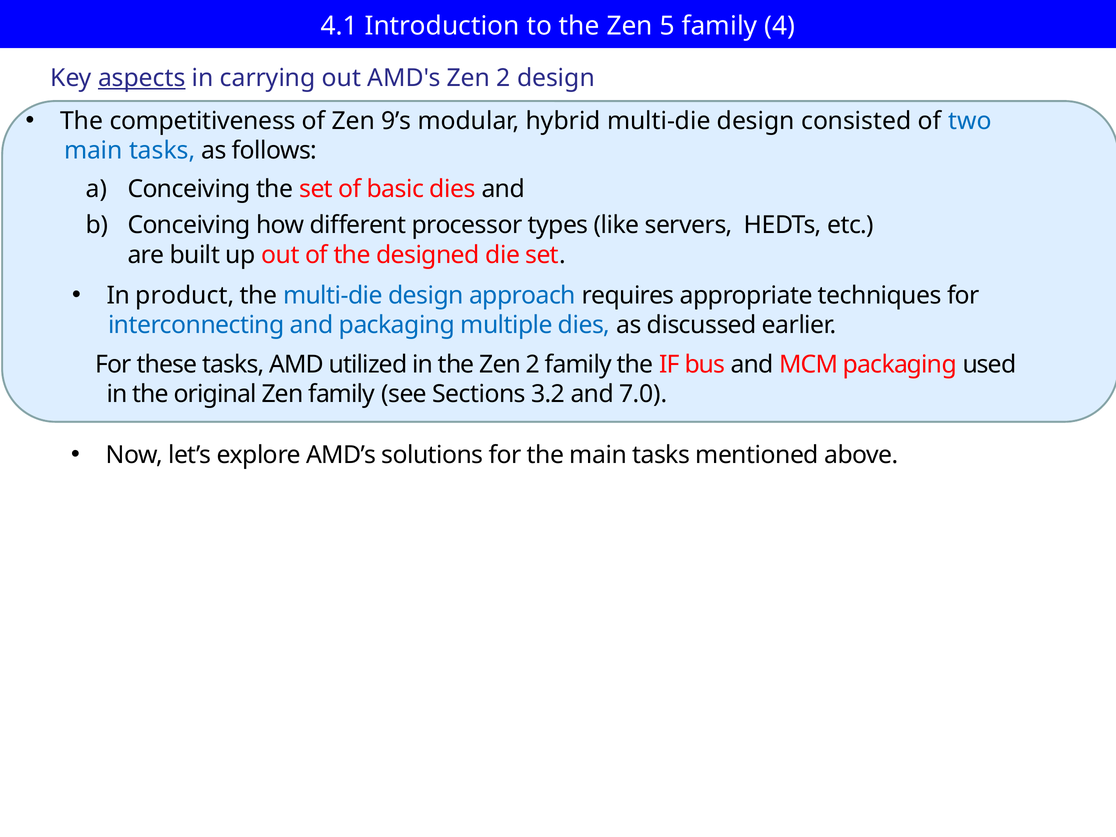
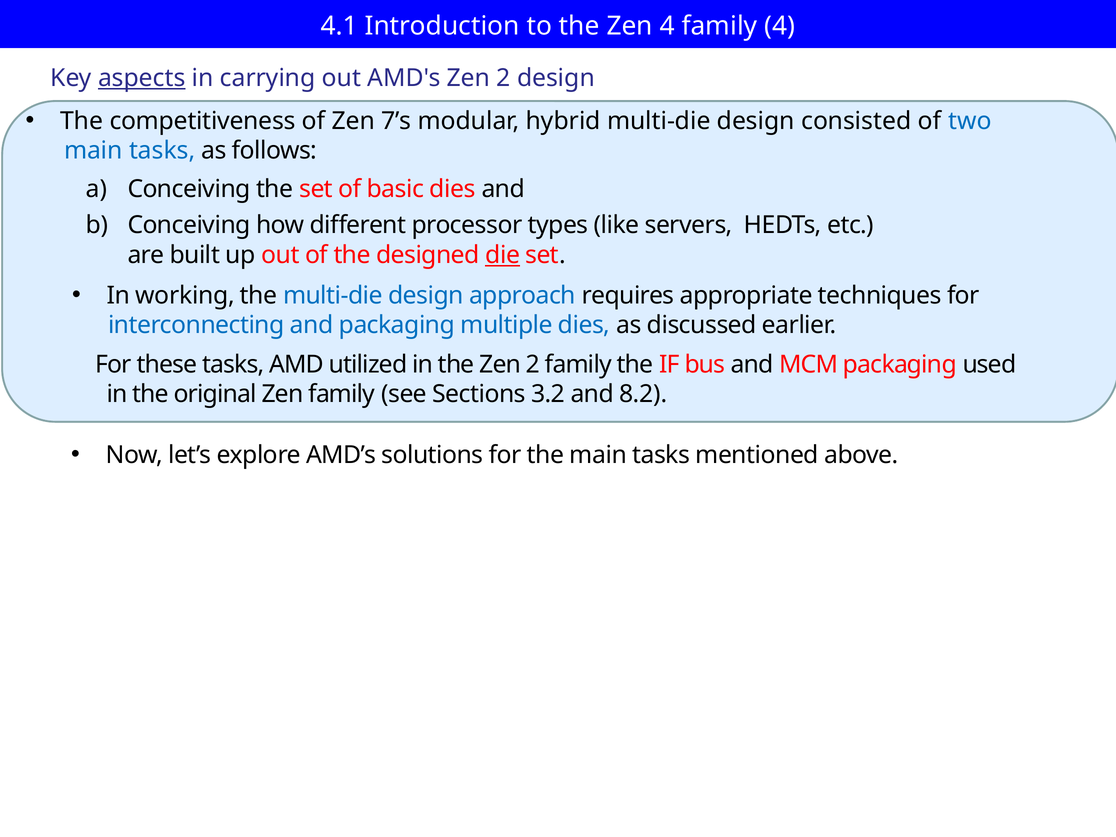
Zen 5: 5 -> 4 (667, 26)
9’s: 9’s -> 7’s (396, 121)
die underline: none -> present (503, 255)
product: product -> working (185, 296)
7.0: 7.0 -> 8.2 (643, 394)
